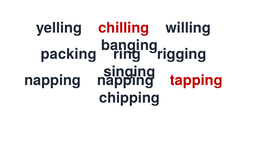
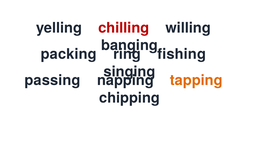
rigging: rigging -> fishing (182, 54)
napping: napping -> passing (52, 80)
tapping colour: red -> orange (196, 80)
